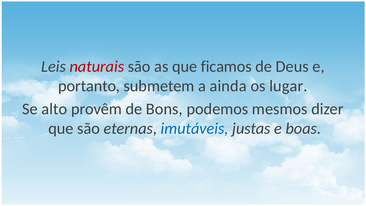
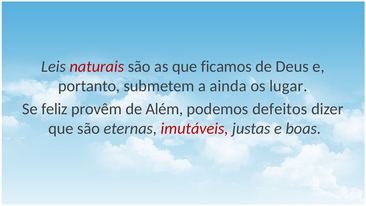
alto: alto -> feliz (54, 109)
Bons: Bons -> Além (164, 109)
mesmos: mesmos -> defeitos (280, 109)
imutáveis colour: blue -> red (195, 128)
